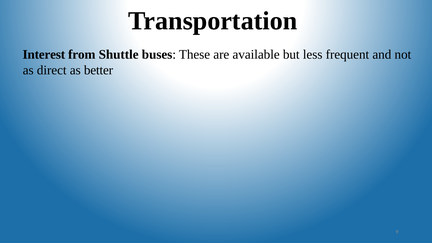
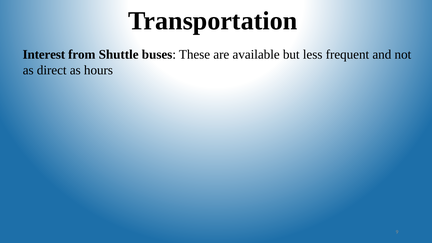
better: better -> hours (98, 70)
